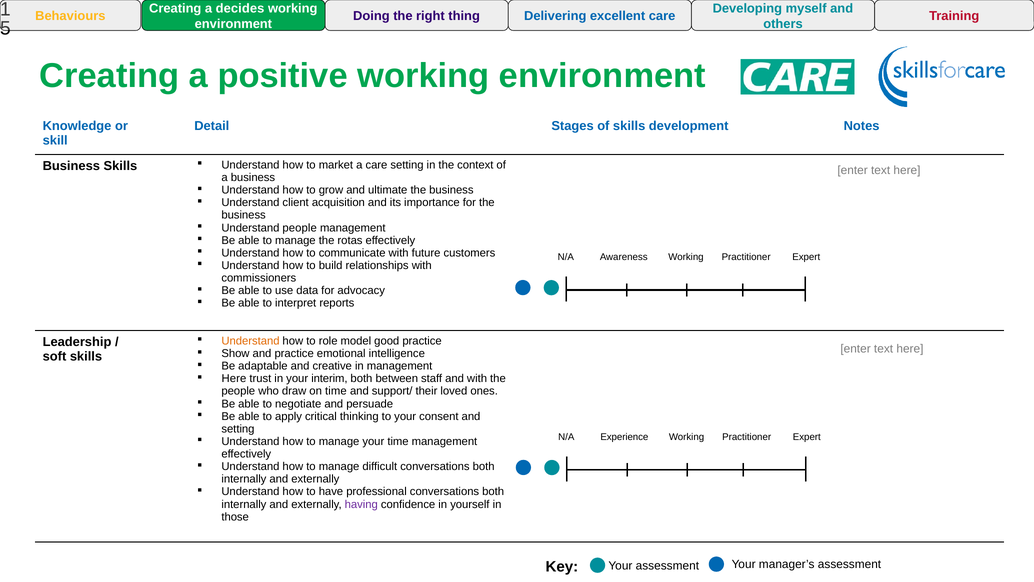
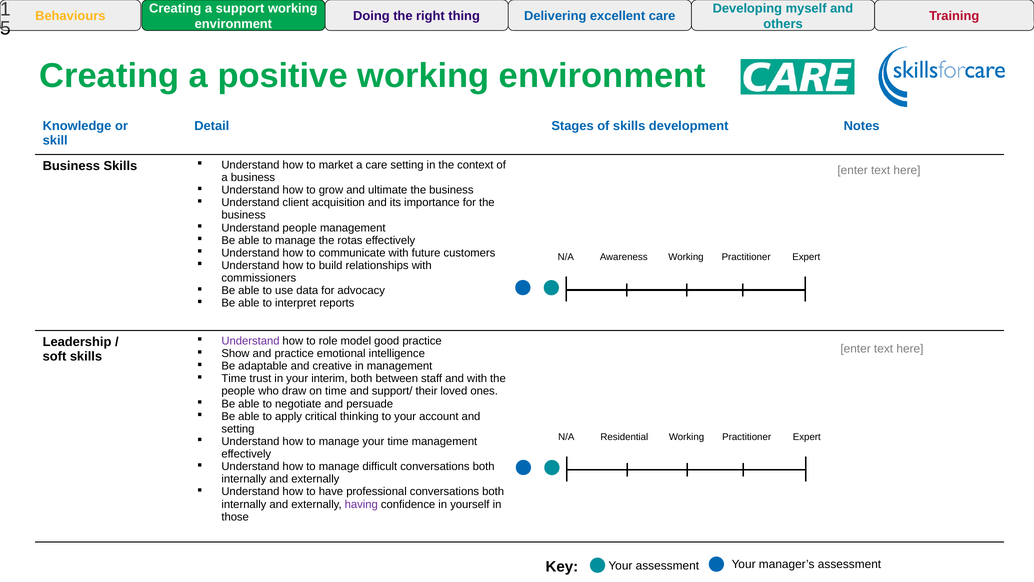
decides: decides -> support (240, 8)
Understand colour: orange -> purple (251, 341)
Here: Here -> Time (234, 378)
consent: consent -> account (439, 416)
Experience: Experience -> Residential (624, 437)
